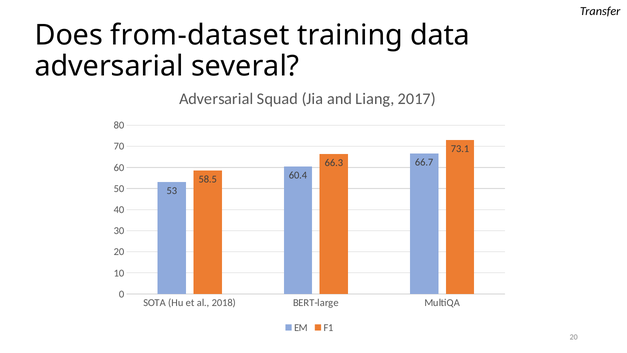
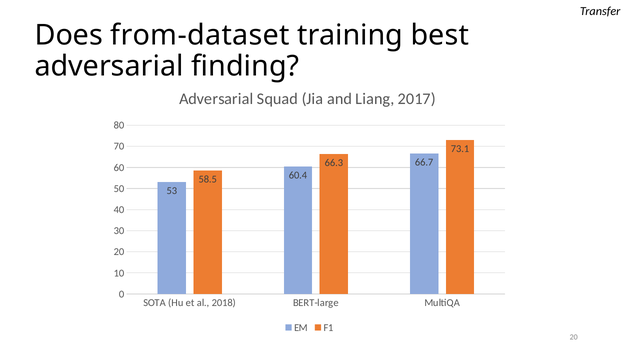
data: data -> best (440, 35)
several: several -> finding (245, 66)
